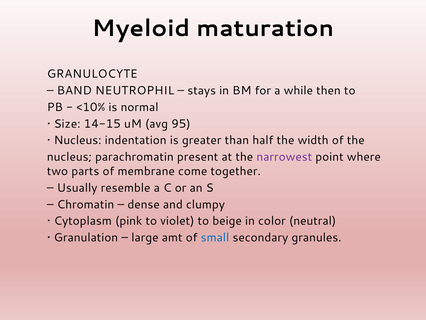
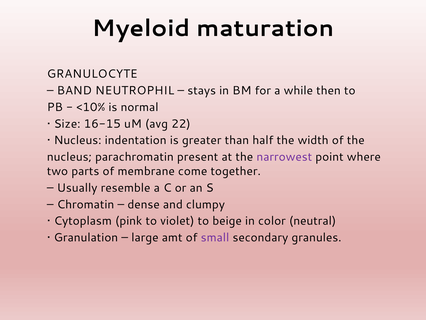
14-15: 14-15 -> 16-15 (102, 124)
95: 95 -> 22 (181, 124)
small colour: blue -> purple (215, 237)
